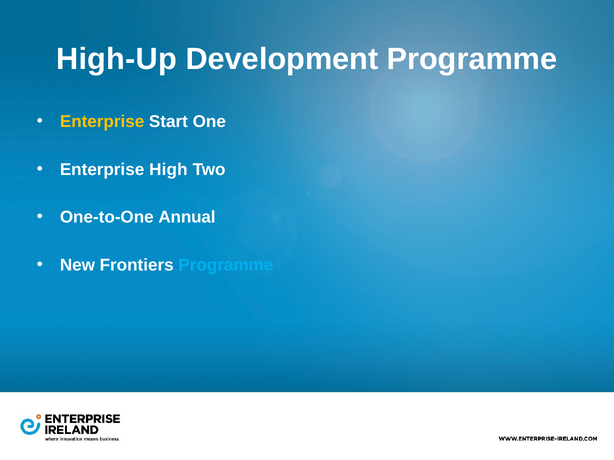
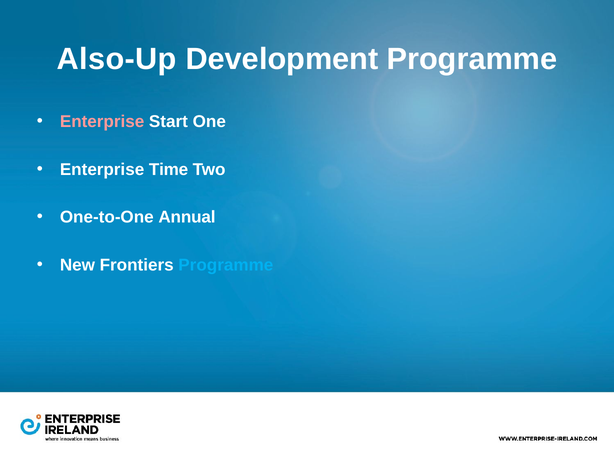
High-Up: High-Up -> Also-Up (117, 59)
Enterprise colour: yellow -> pink (102, 122)
High: High -> Time (169, 170)
